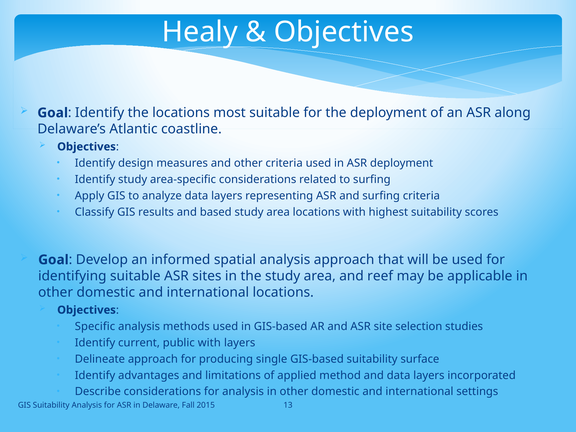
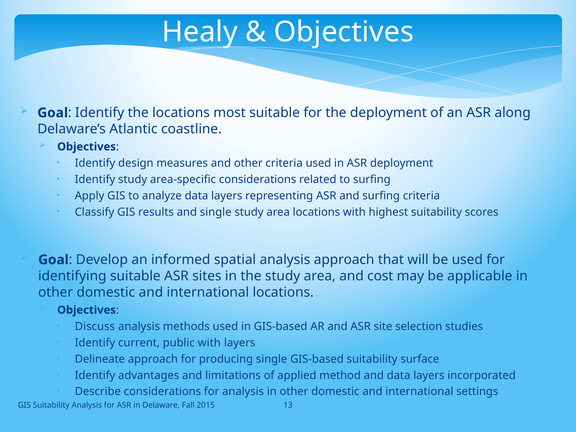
and based: based -> single (216, 212)
reef: reef -> cost (380, 276)
Specific: Specific -> Discuss (95, 326)
